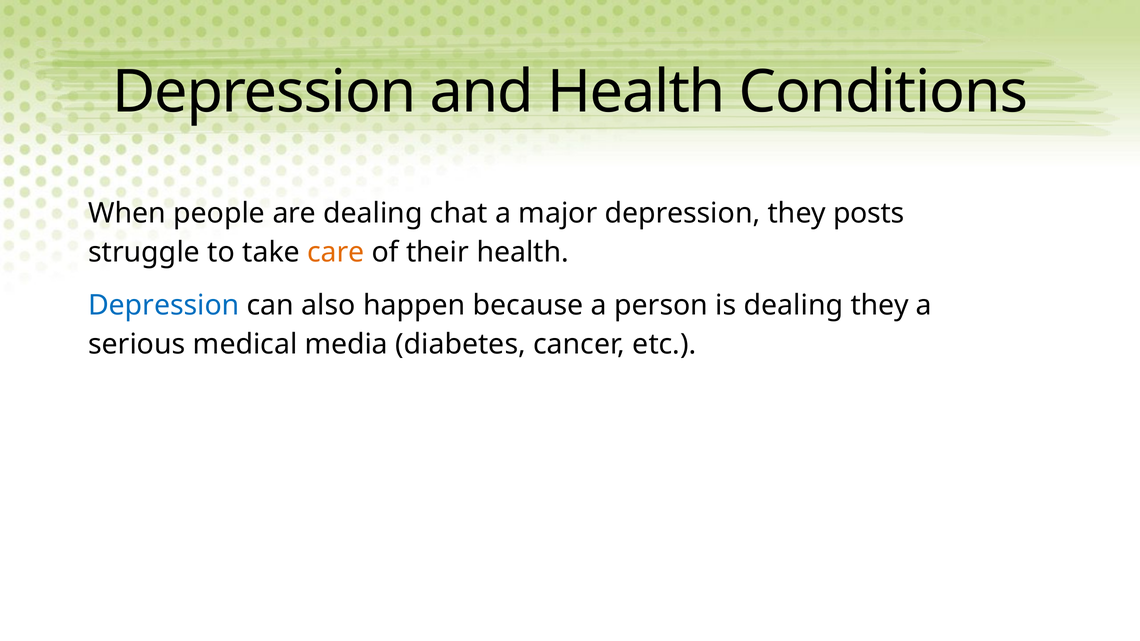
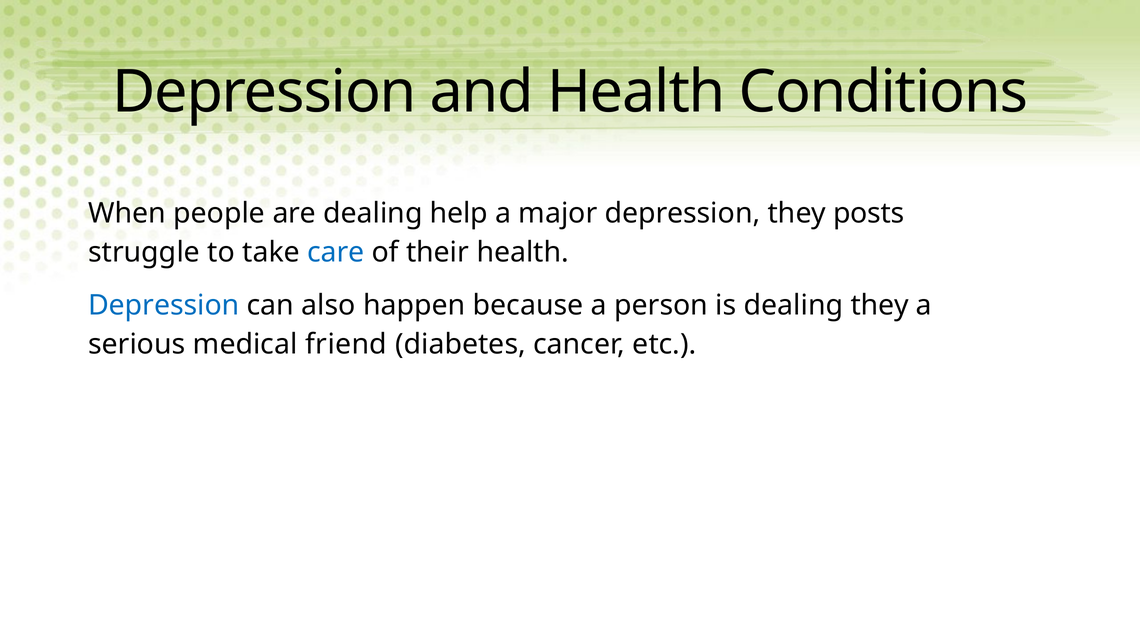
chat: chat -> help (459, 213)
care colour: orange -> blue (336, 252)
media: media -> friend (346, 344)
